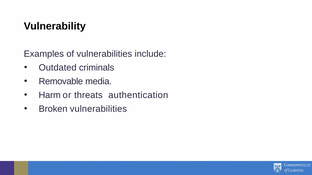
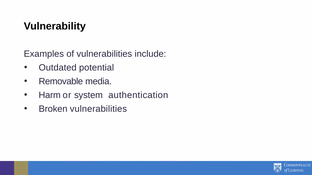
criminals: criminals -> potential (97, 68)
threats: threats -> system (88, 95)
